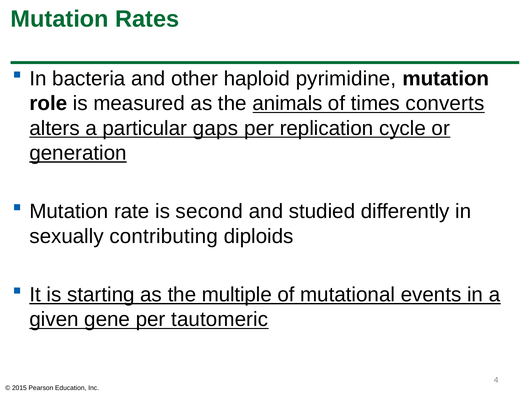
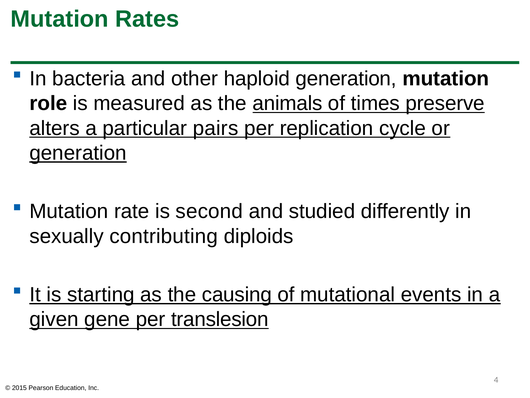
haploid pyrimidine: pyrimidine -> generation (346, 79)
converts: converts -> preserve (445, 103)
gaps: gaps -> pairs (216, 128)
multiple: multiple -> causing (237, 294)
tautomeric: tautomeric -> translesion (220, 319)
